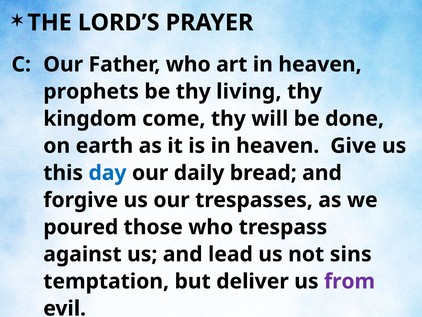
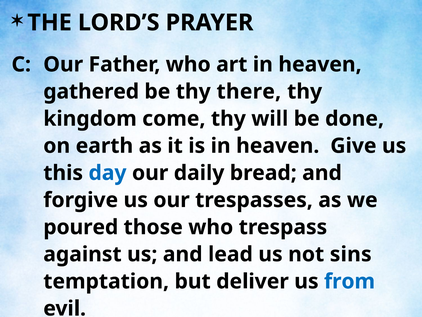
prophets: prophets -> gathered (91, 91)
living: living -> there (249, 91)
from colour: purple -> blue (350, 281)
